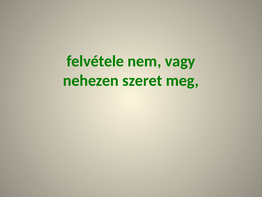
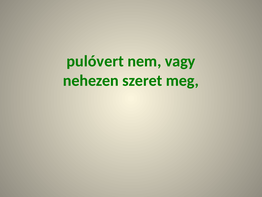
felvétele: felvétele -> pulóvert (95, 61)
